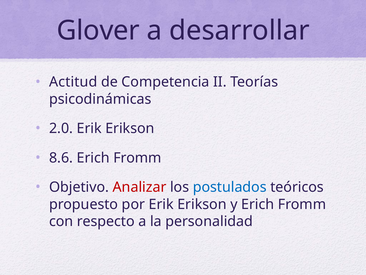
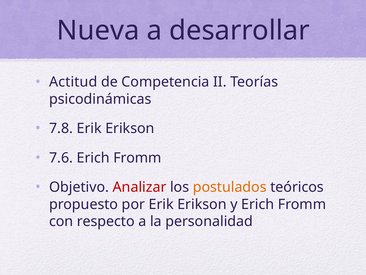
Glover: Glover -> Nueva (98, 31)
2.0: 2.0 -> 7.8 (61, 128)
8.6: 8.6 -> 7.6 (61, 158)
postulados colour: blue -> orange (230, 187)
